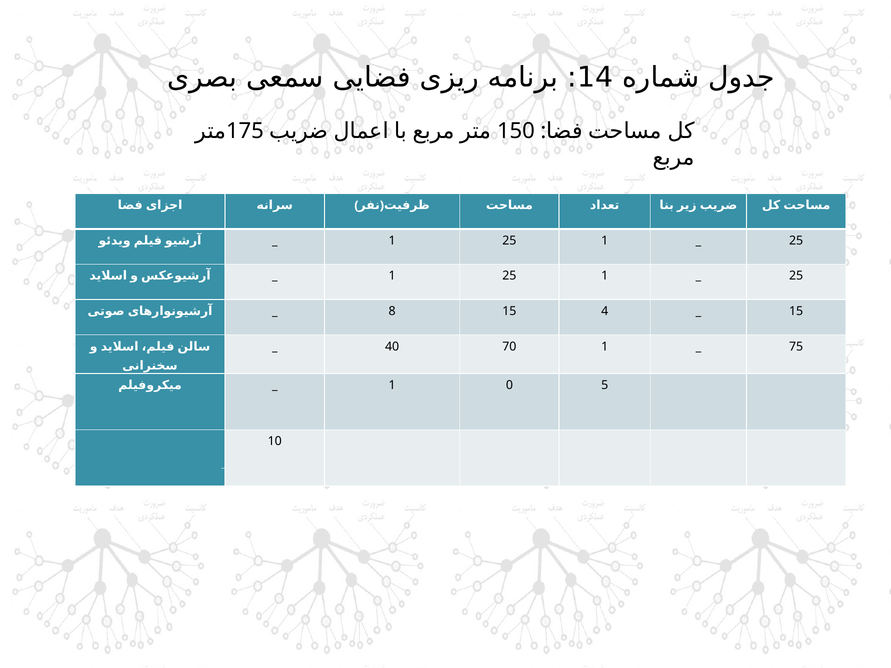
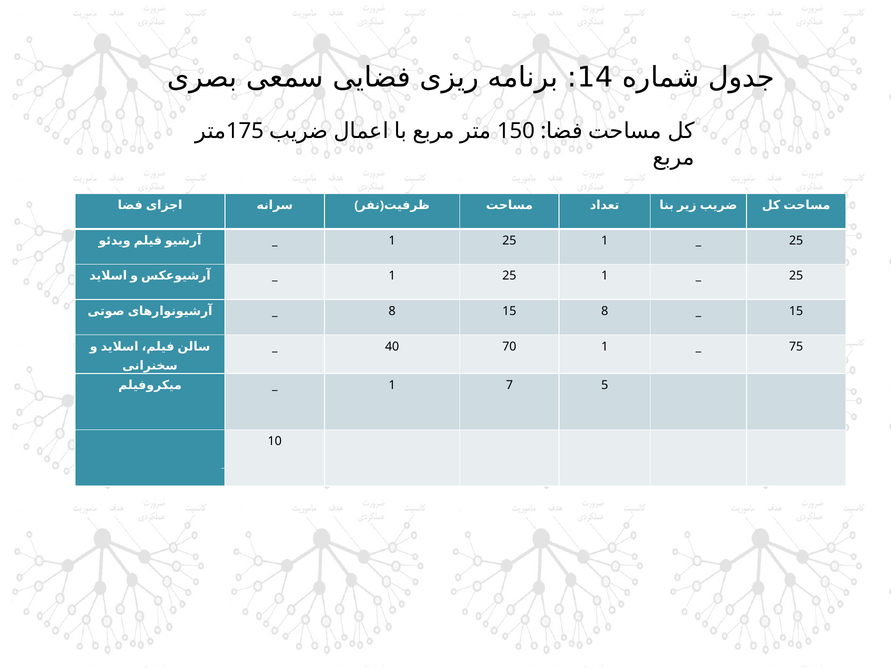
15 4: 4 -> 8 (605, 311)
0: 0 -> 7 (509, 385)
